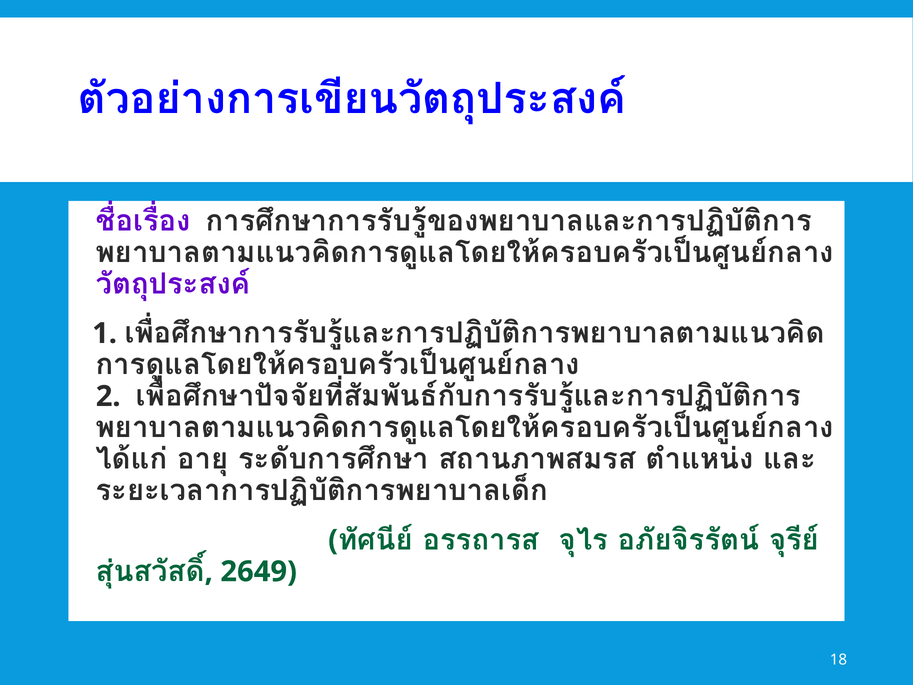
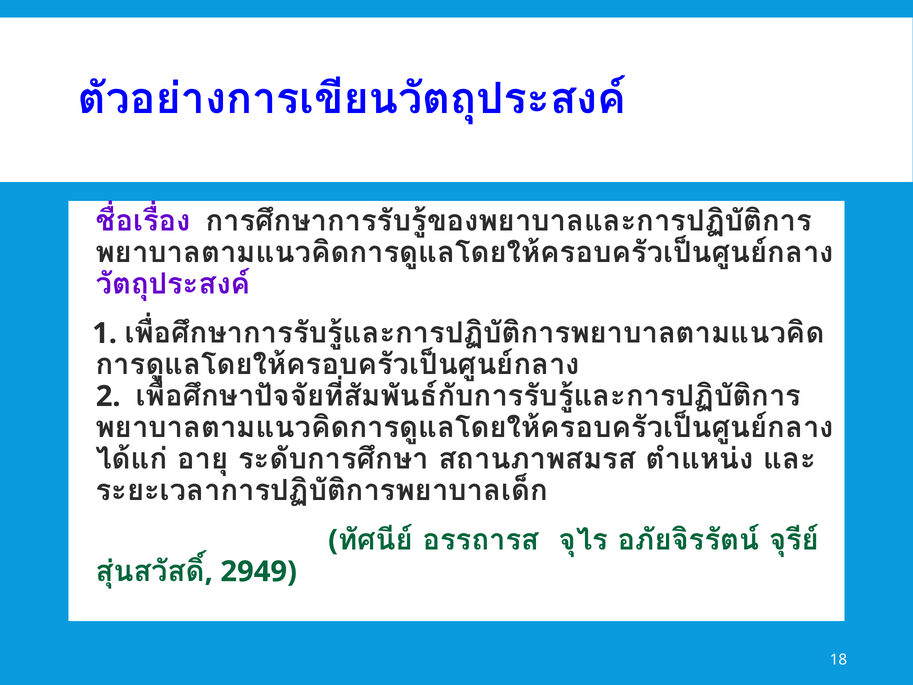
2649: 2649 -> 2949 (259, 571)
